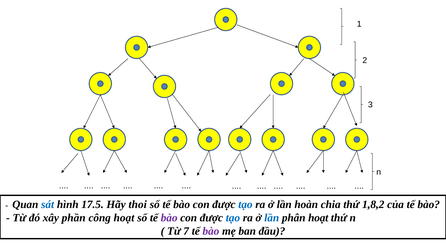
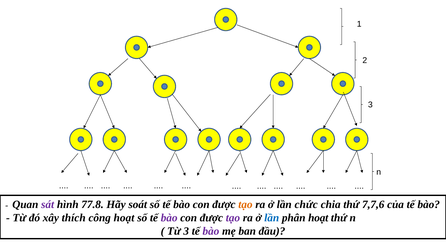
sát colour: blue -> purple (48, 204)
17.5: 17.5 -> 77.8 (93, 204)
thoi: thoi -> soát (138, 204)
tạo colour: blue -> orange (245, 204)
hoàn: hoàn -> chức (306, 204)
1,8,2: 1,8,2 -> 7,7,6 (373, 204)
phần: phần -> thích (74, 218)
tạo colour: blue -> purple (233, 218)
Từ 7: 7 -> 3 (186, 231)
